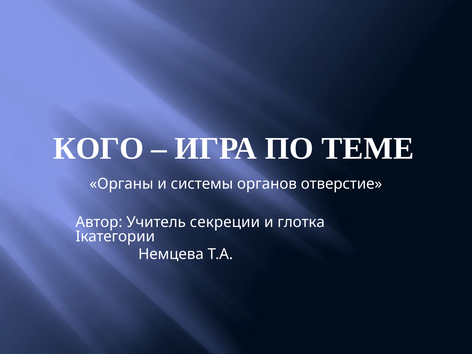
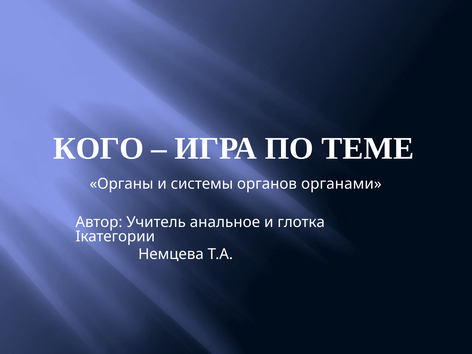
отверстие: отверстие -> органами (341, 184)
секреции: секреции -> анальное (225, 222)
